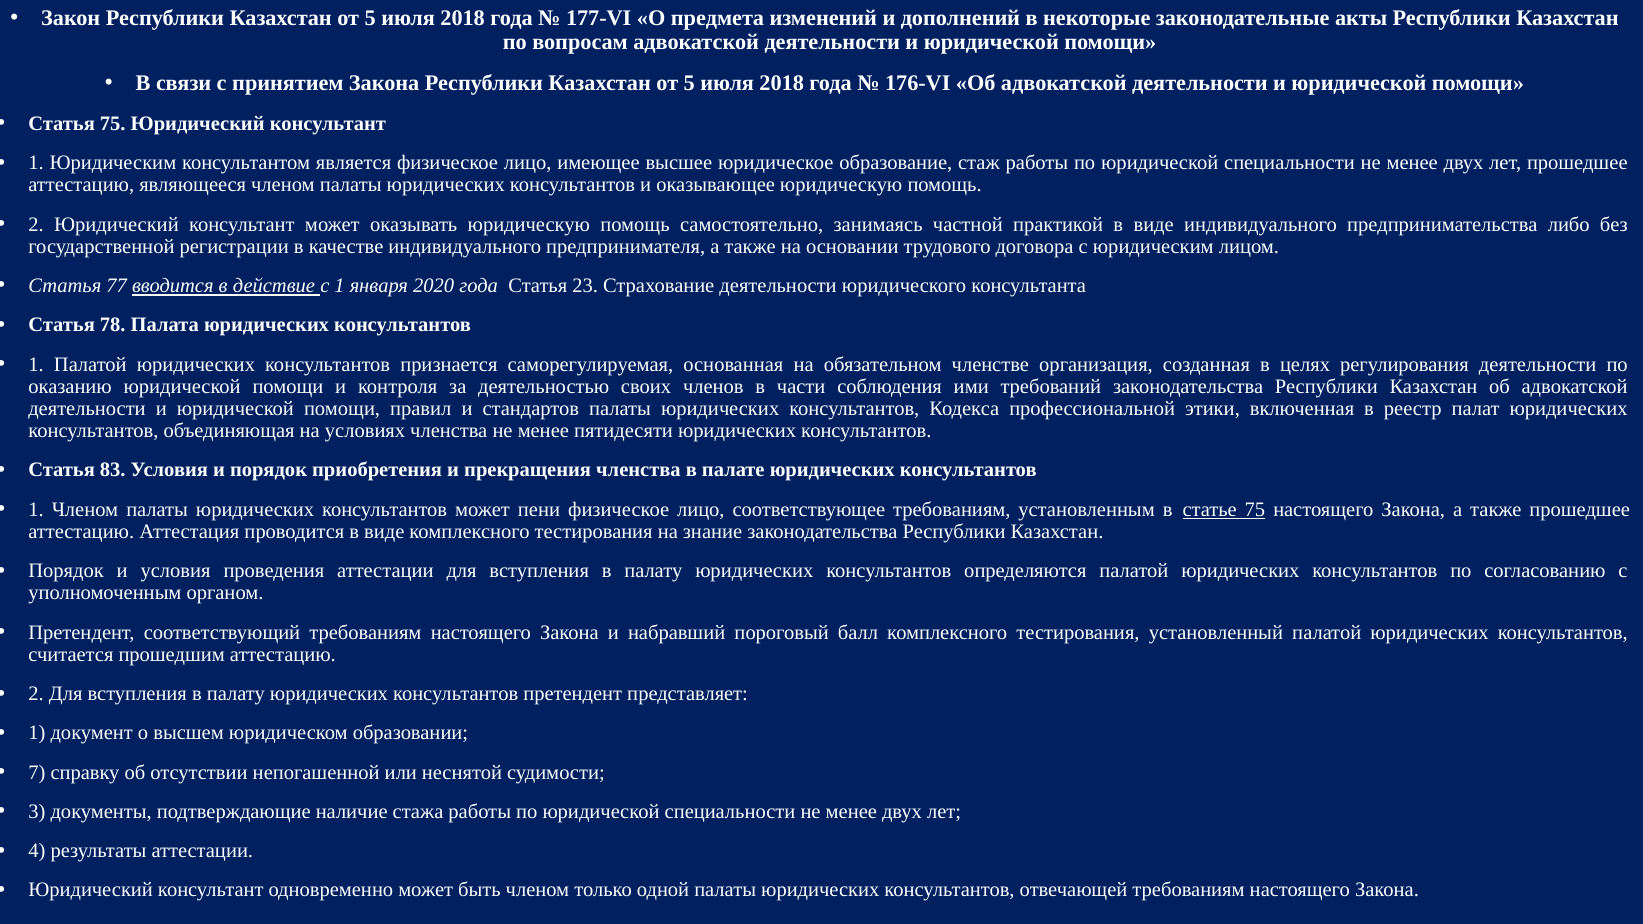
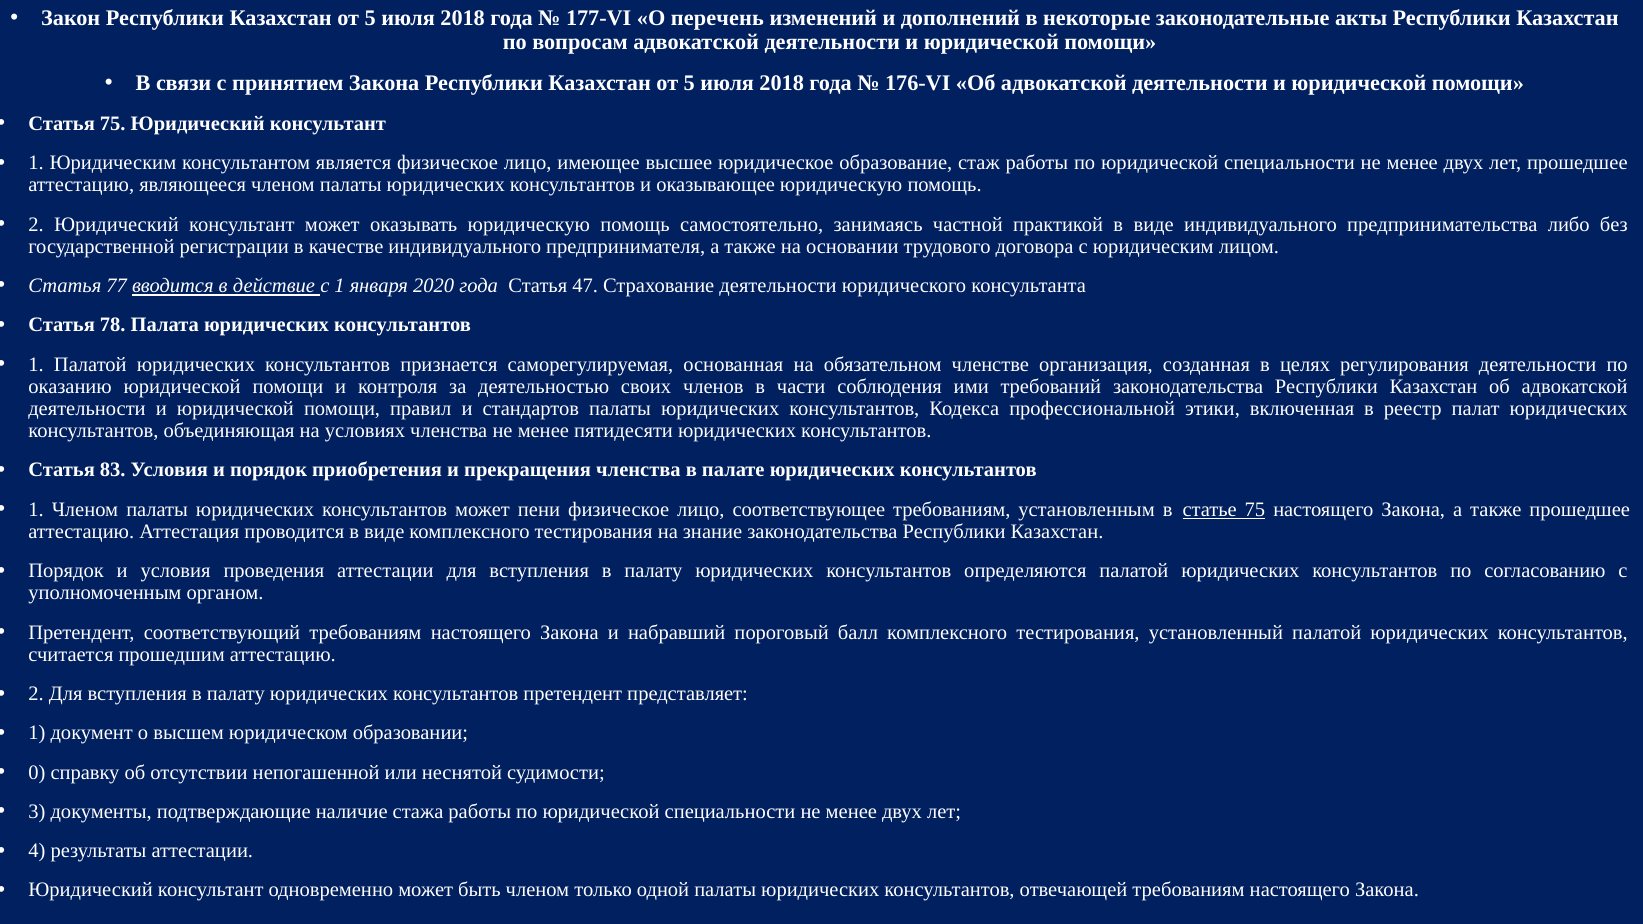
предмета: предмета -> перечень (717, 18)
23: 23 -> 47 (585, 286)
7: 7 -> 0 (37, 772)
